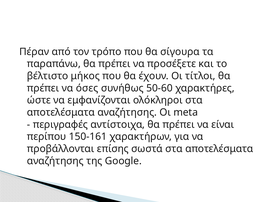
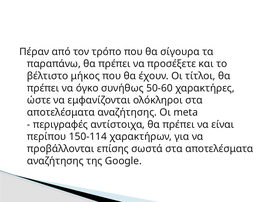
όσες: όσες -> όγκο (87, 88)
150-161: 150-161 -> 150-114 (88, 137)
